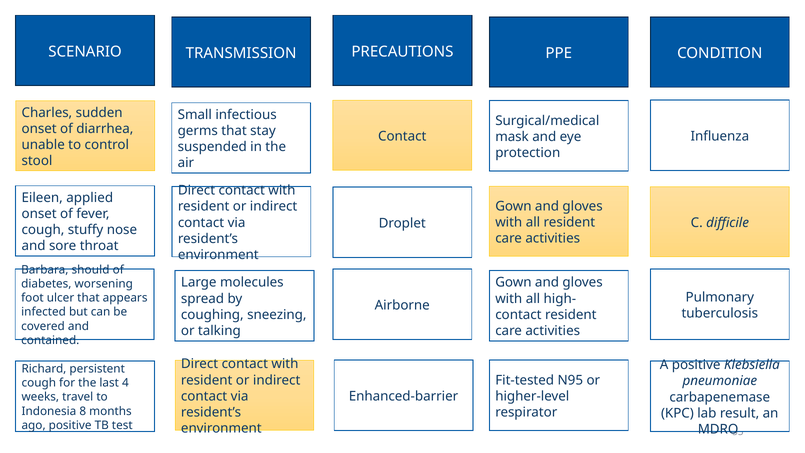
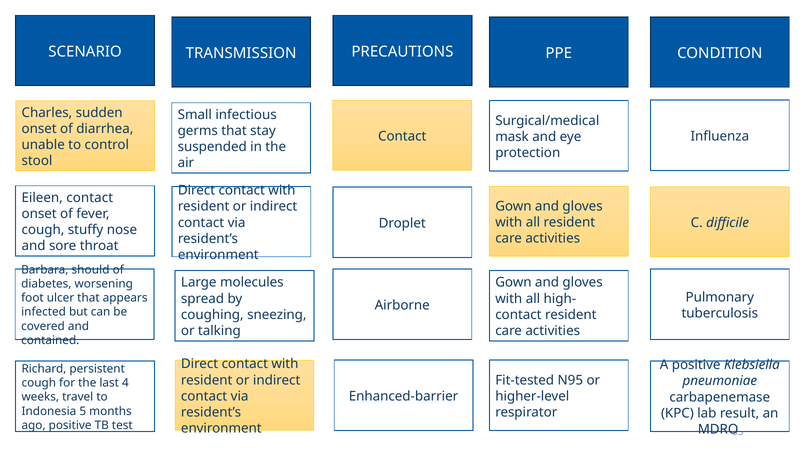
Eileen applied: applied -> contact (90, 198)
8: 8 -> 5 (83, 411)
